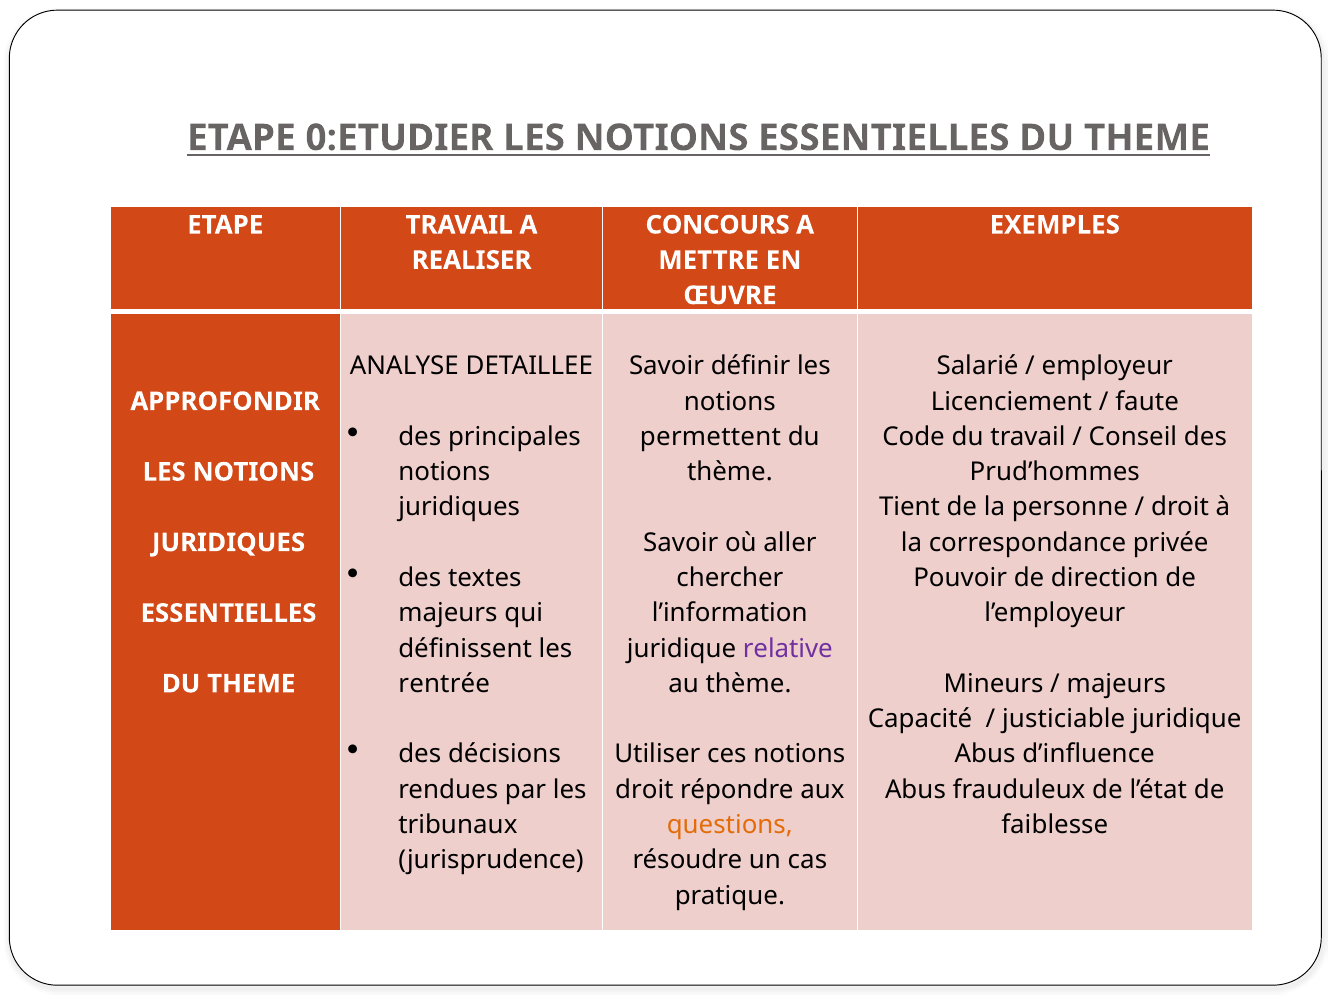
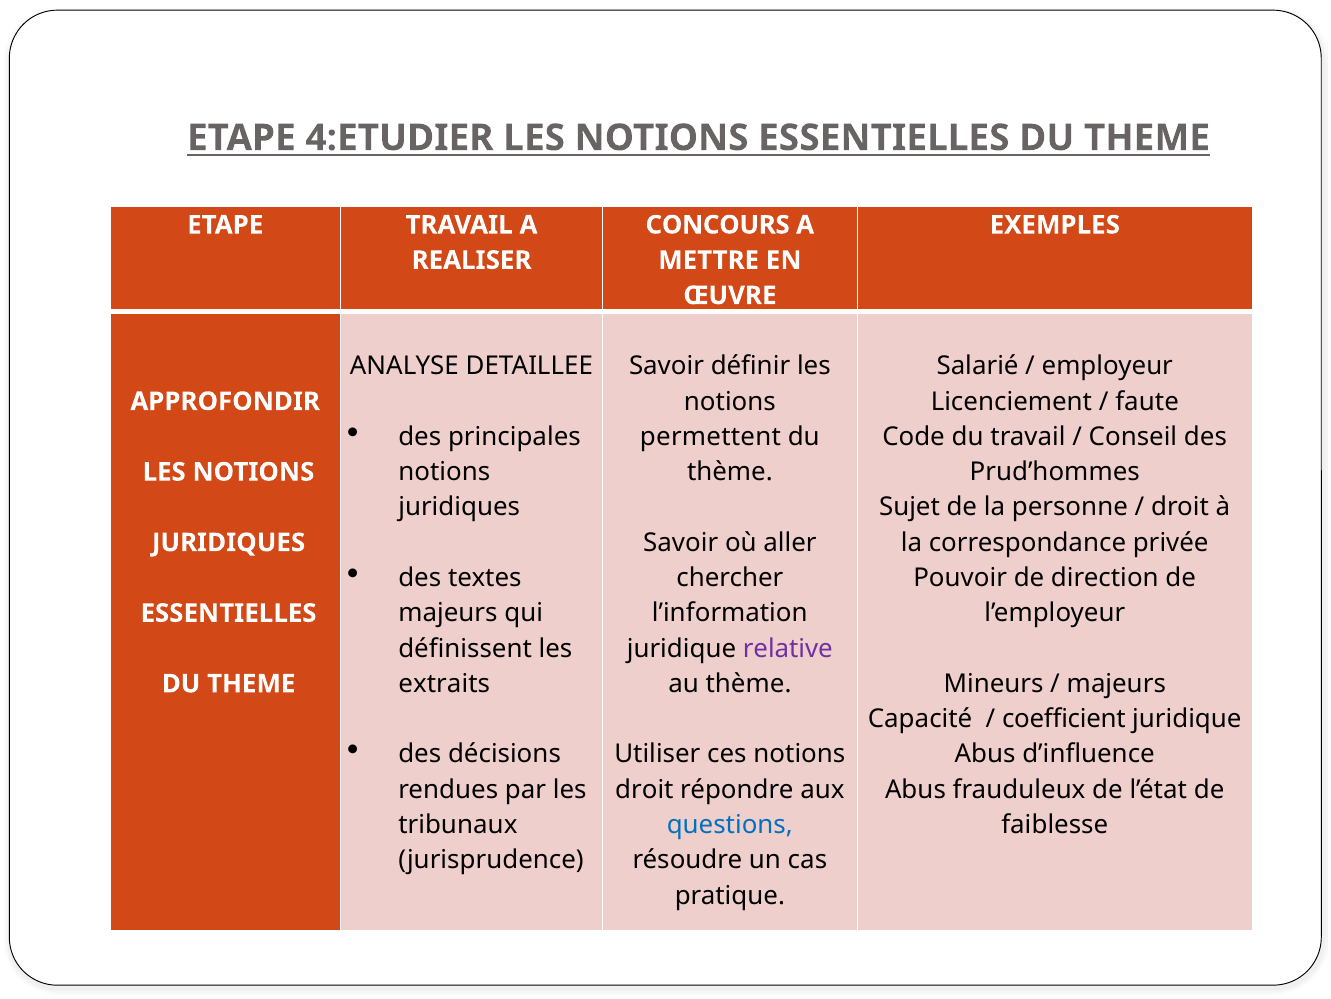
0:ETUDIER: 0:ETUDIER -> 4:ETUDIER (399, 138)
Tient: Tient -> Sujet (910, 507)
rentrée: rentrée -> extraits (444, 683)
justiciable: justiciable -> coefficient (1064, 719)
questions colour: orange -> blue (730, 824)
